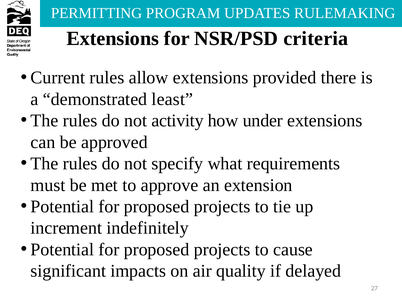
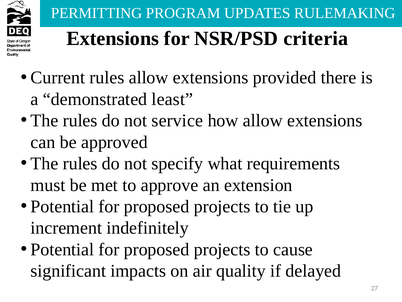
activity: activity -> service (177, 120)
how under: under -> allow (263, 120)
